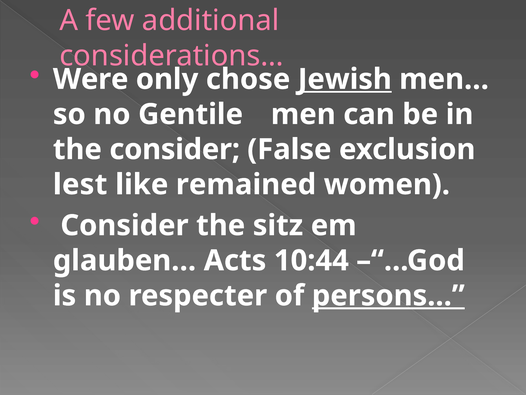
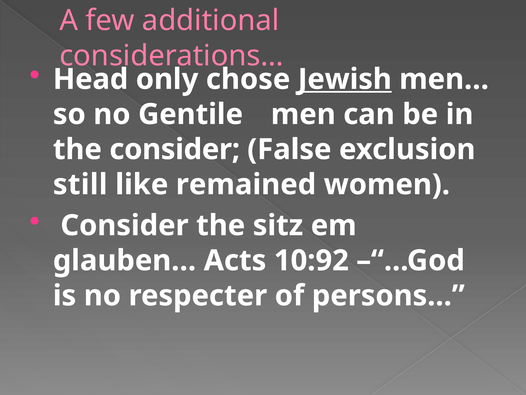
Were: Were -> Head (91, 79)
lest: lest -> still (80, 184)
10:44: 10:44 -> 10:92 (311, 260)
persons underline: present -> none (388, 295)
